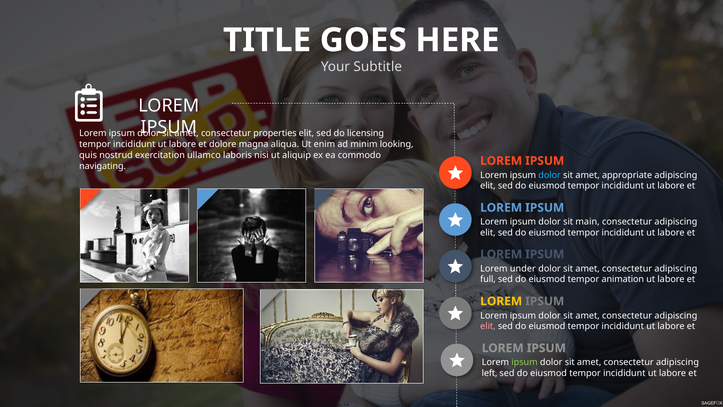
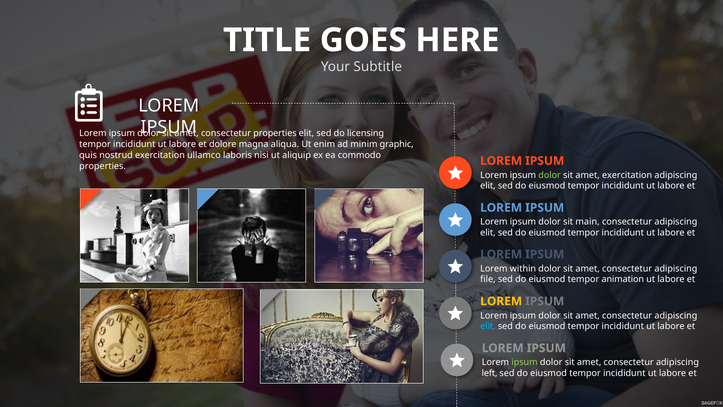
looking: looking -> graphic (397, 144)
navigating: navigating -> properties (103, 166)
dolor colour: light blue -> light green (550, 175)
amet appropriate: appropriate -> exercitation (627, 175)
under: under -> within (523, 268)
full: full -> file (488, 279)
elit colour: pink -> light blue (488, 326)
